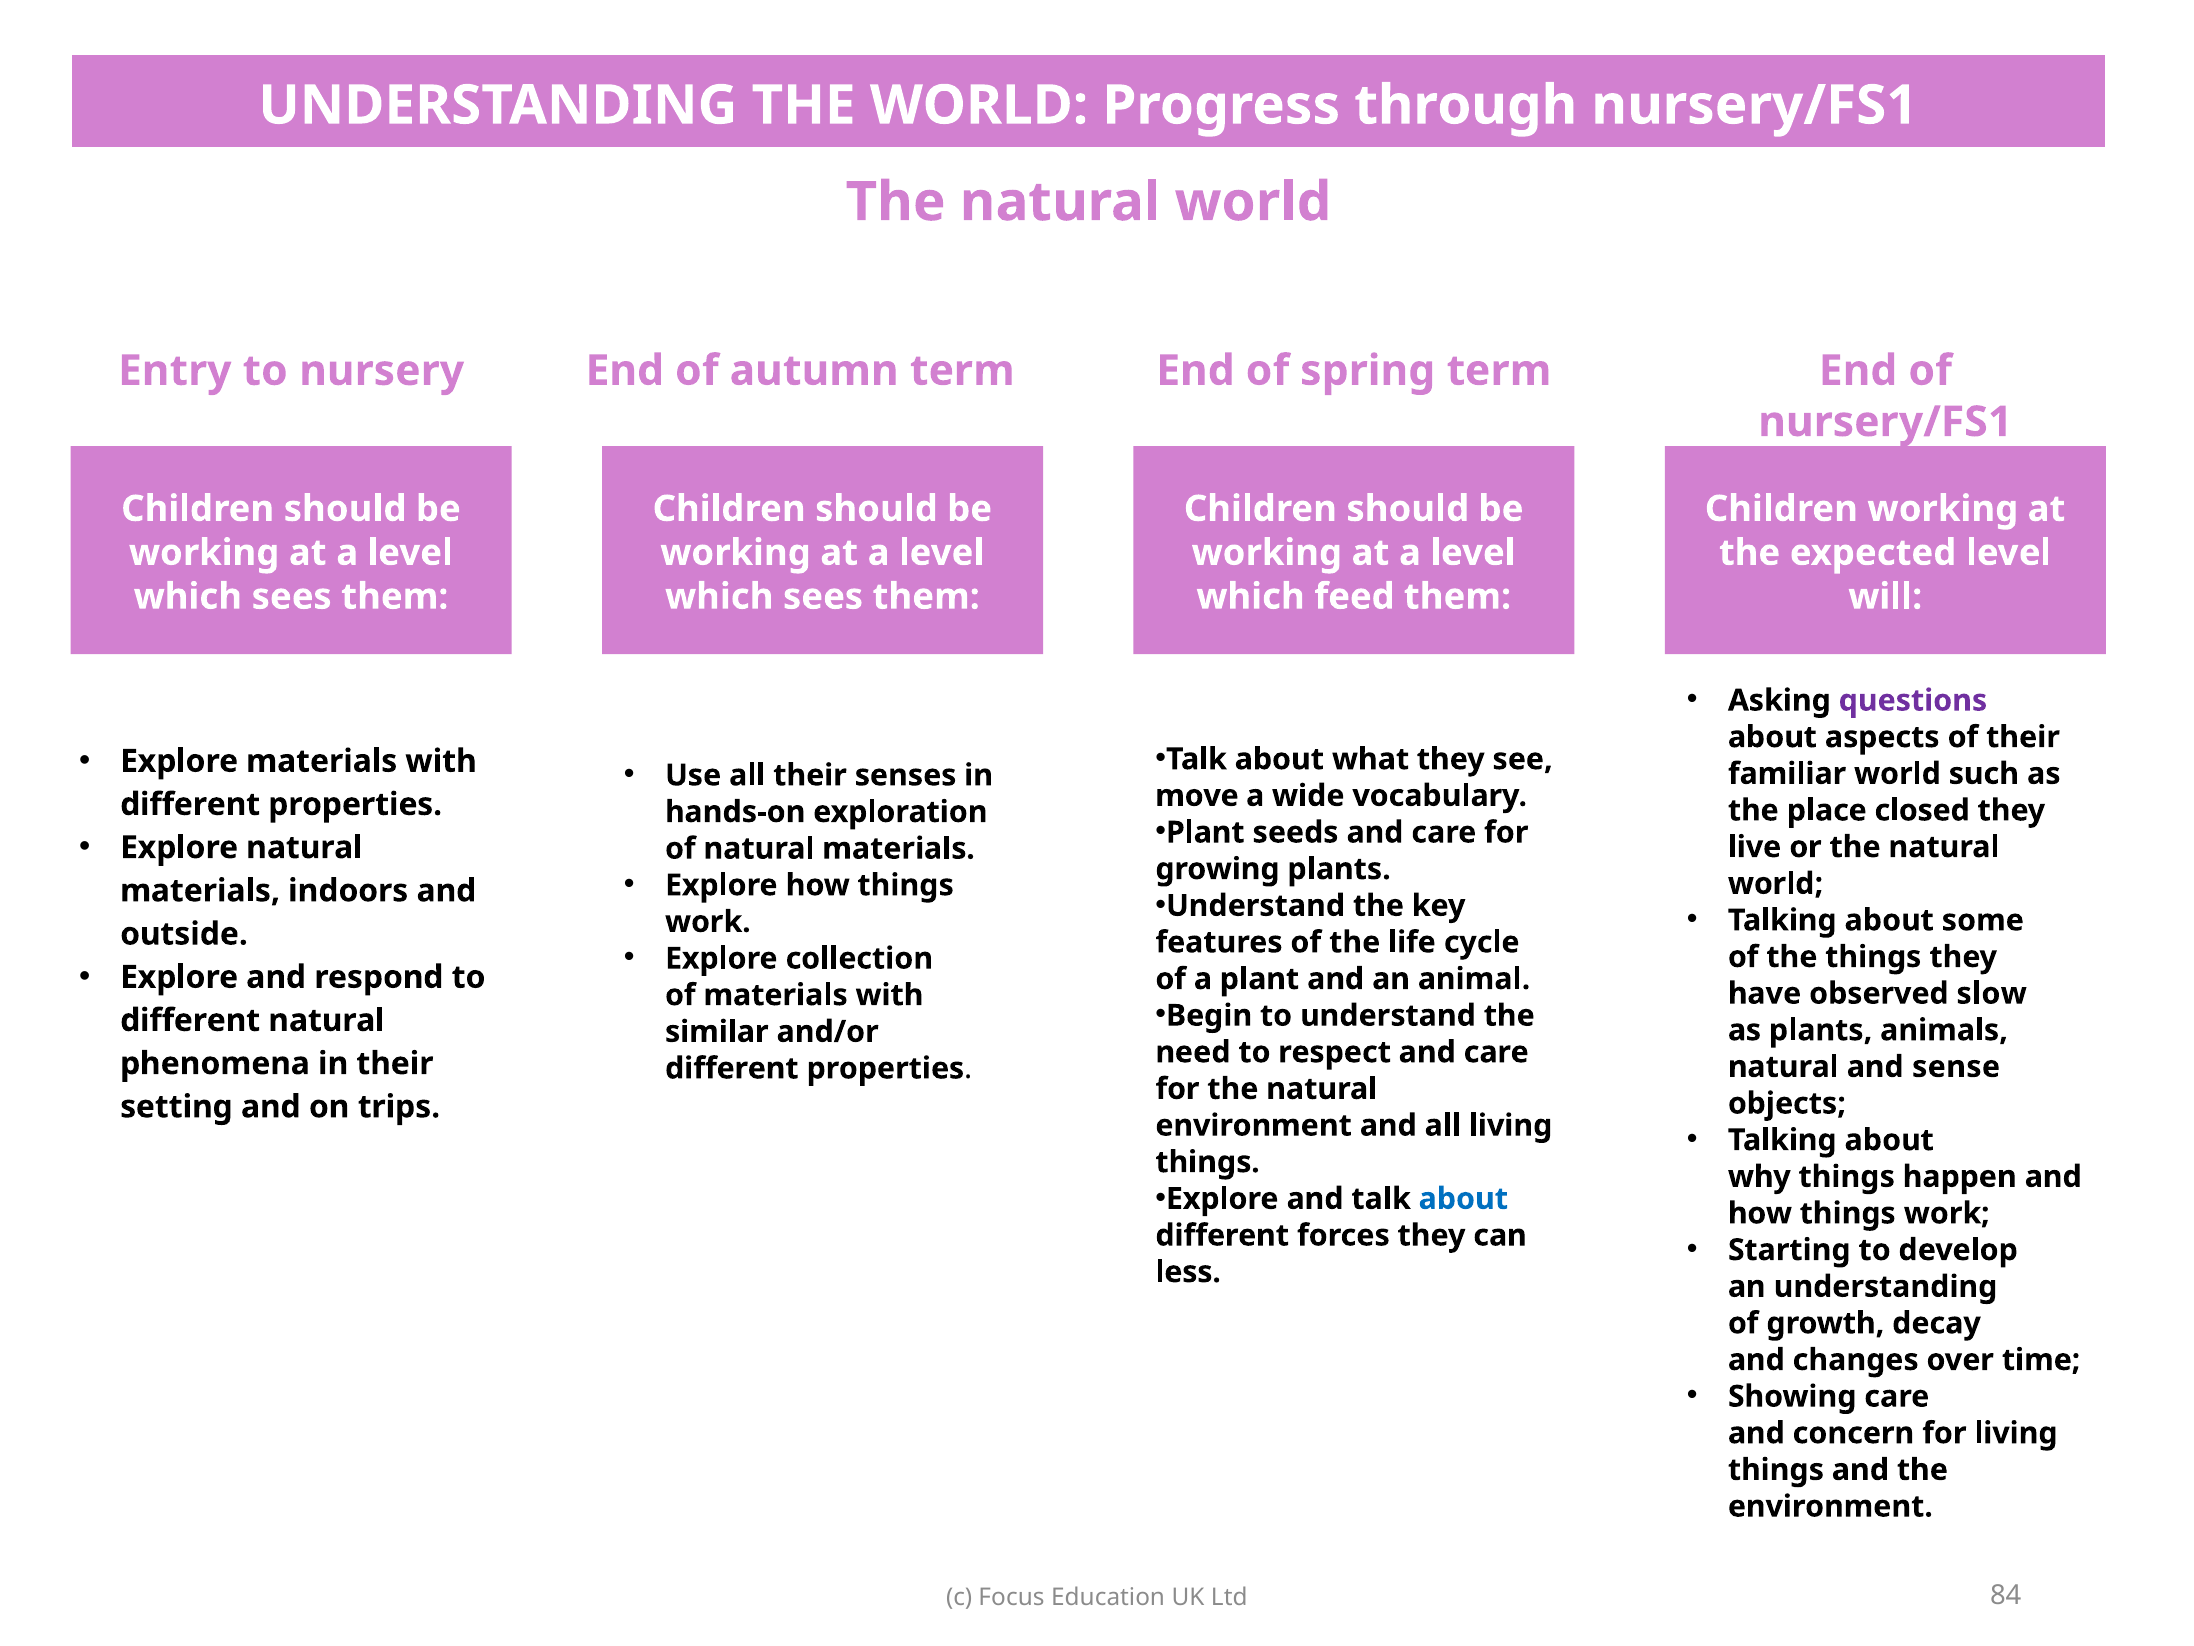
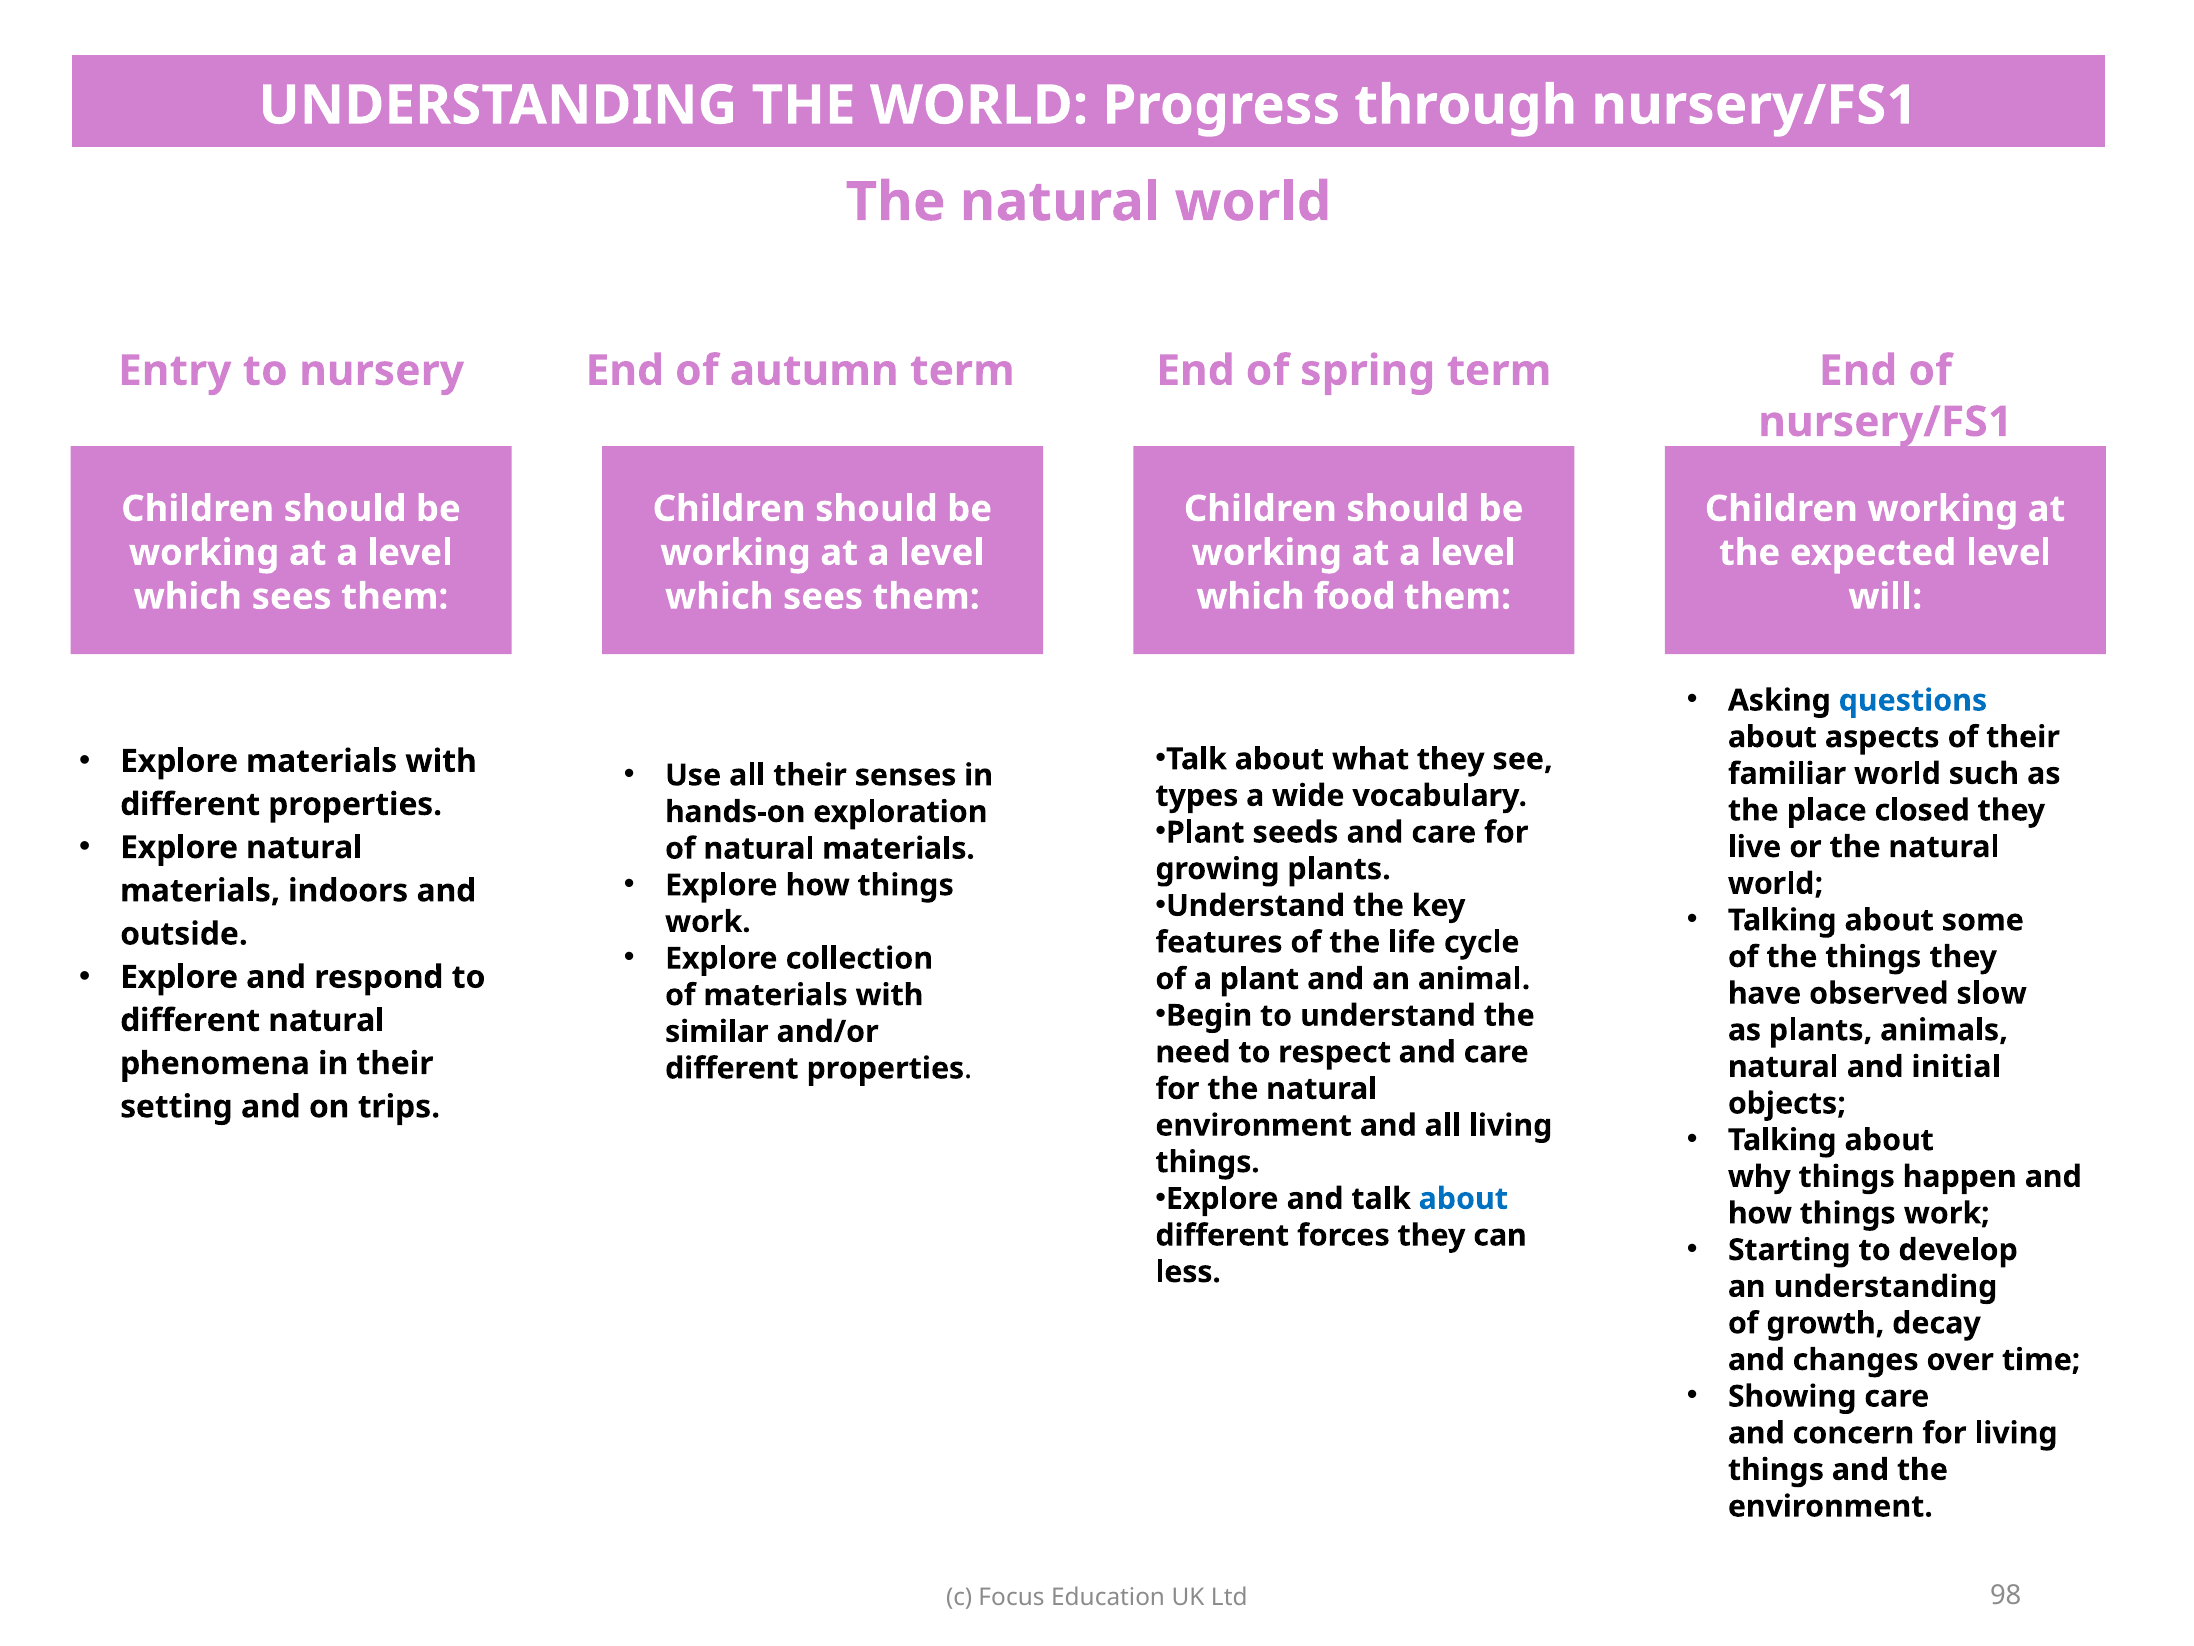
feed: feed -> food (1355, 596)
questions colour: purple -> blue (1913, 700)
move: move -> types (1197, 796)
sense: sense -> initial (1956, 1067)
84: 84 -> 98 (2006, 1595)
